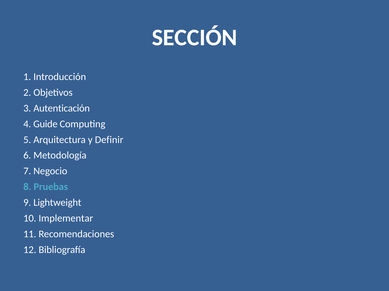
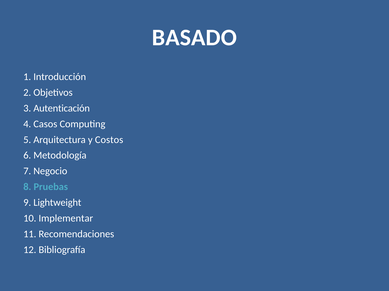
SECCIÓN: SECCIÓN -> BASADO (194, 38)
Guide: Guide -> Casos (45, 124)
Definir: Definir -> Costos (109, 140)
